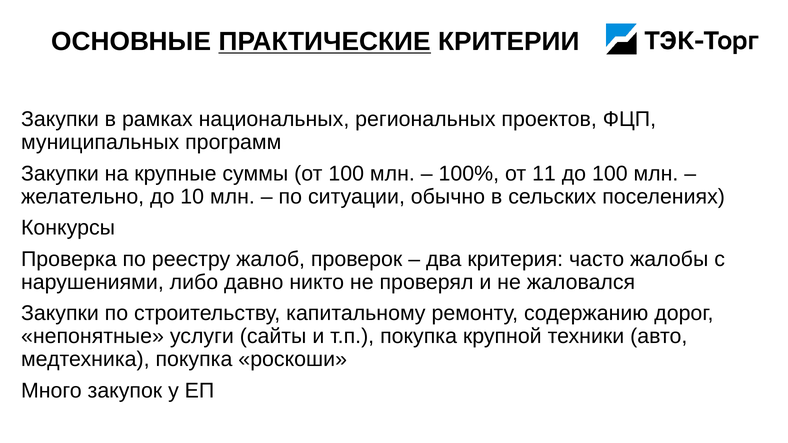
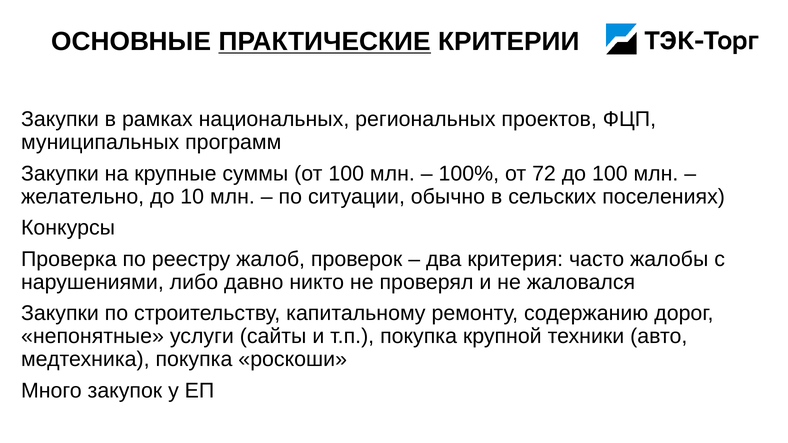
11: 11 -> 72 (544, 174)
